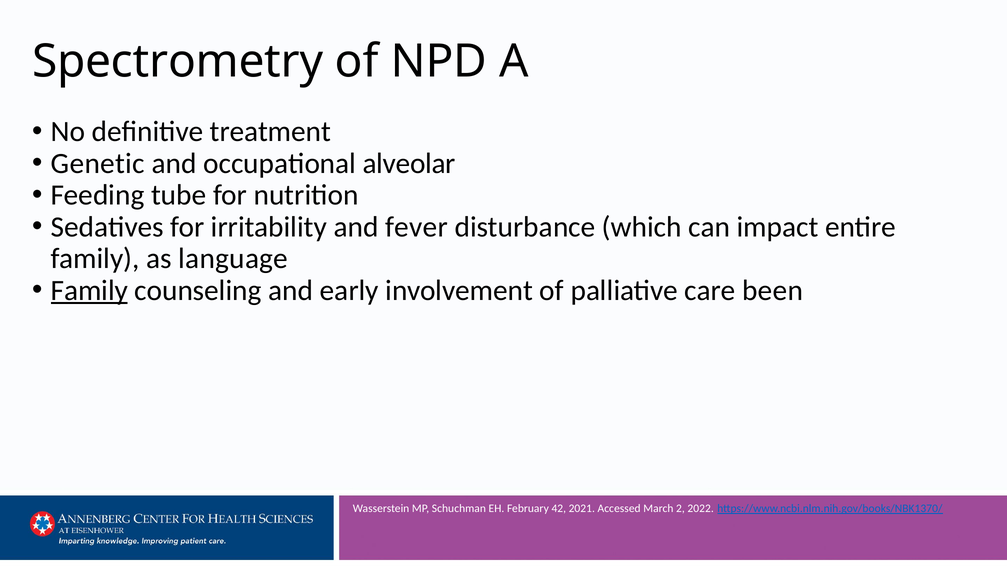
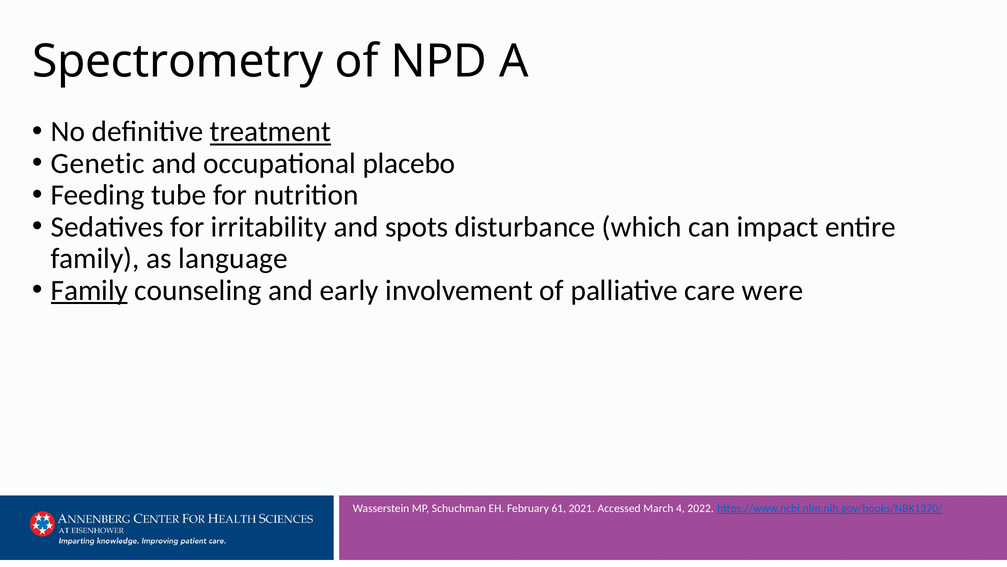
treatment underline: none -> present (270, 132)
alveolar: alveolar -> placebo (409, 163)
fever: fever -> spots (417, 227)
been: been -> were (773, 290)
42: 42 -> 61 (559, 508)
2: 2 -> 4 (680, 508)
